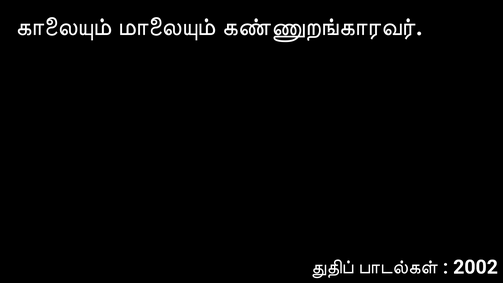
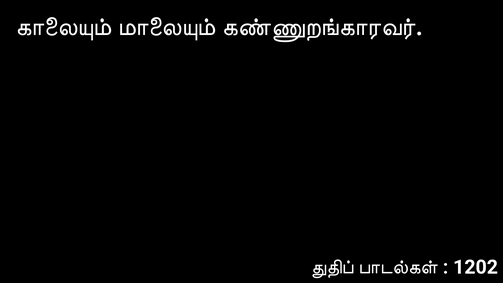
2002: 2002 -> 1202 (476, 267)
